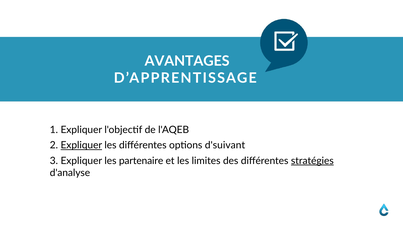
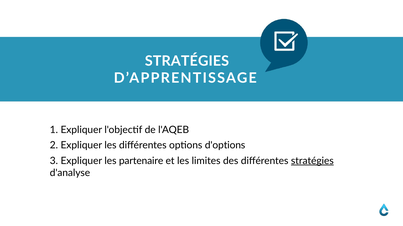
AVANTAGES: AVANTAGES -> STRATÉGIES (187, 61)
Expliquer underline: present -> none (81, 146)
d'suivant: d'suivant -> d'options (225, 146)
